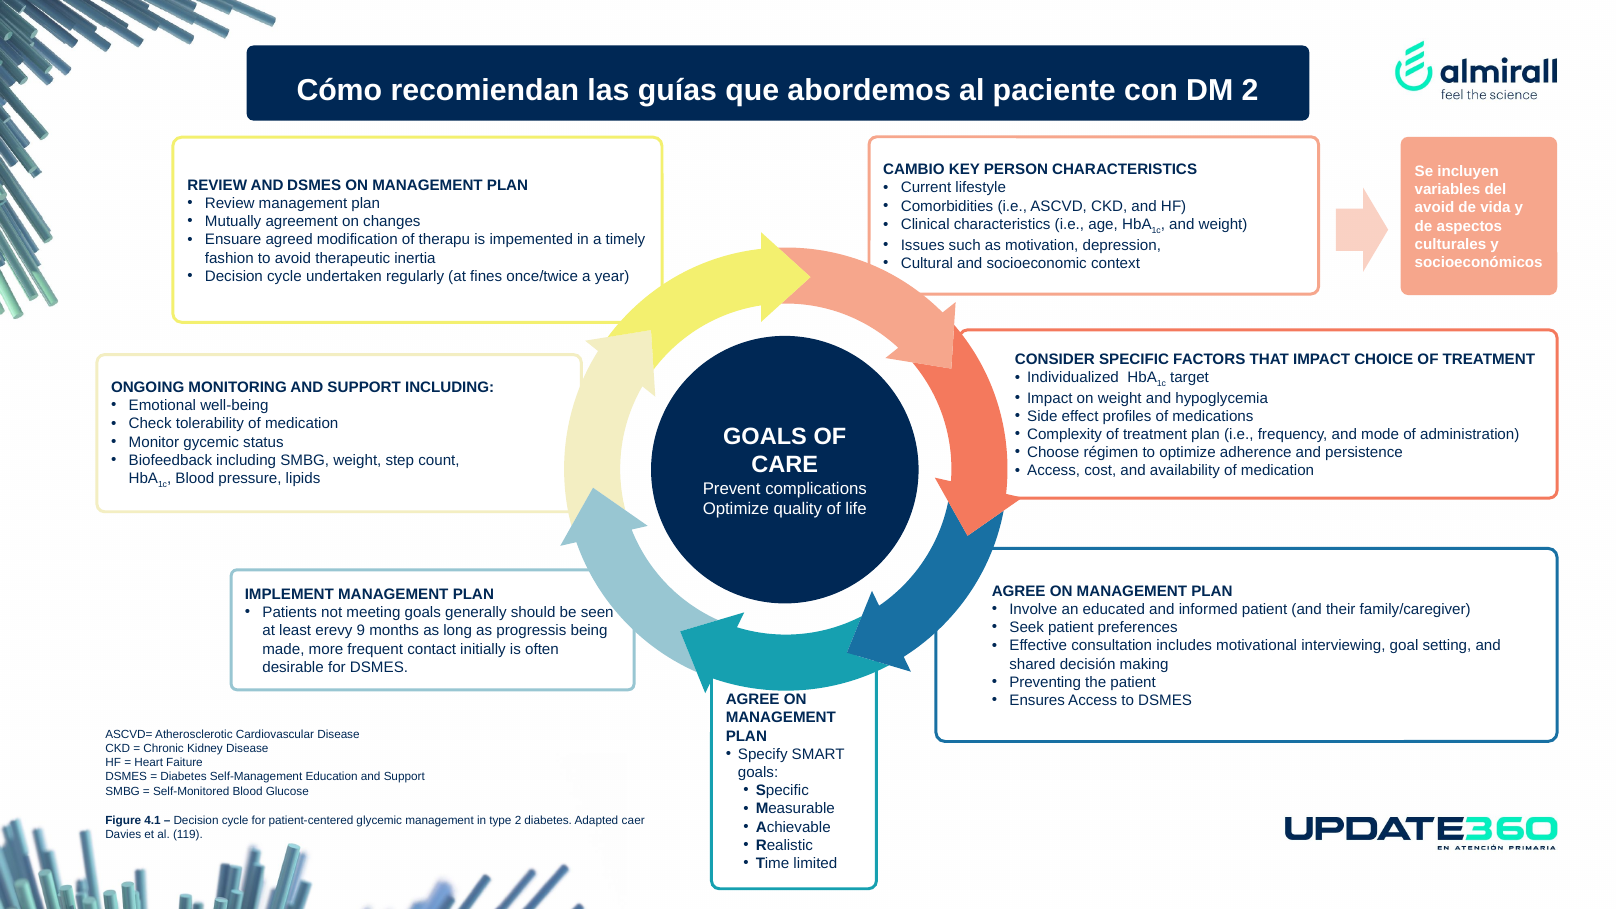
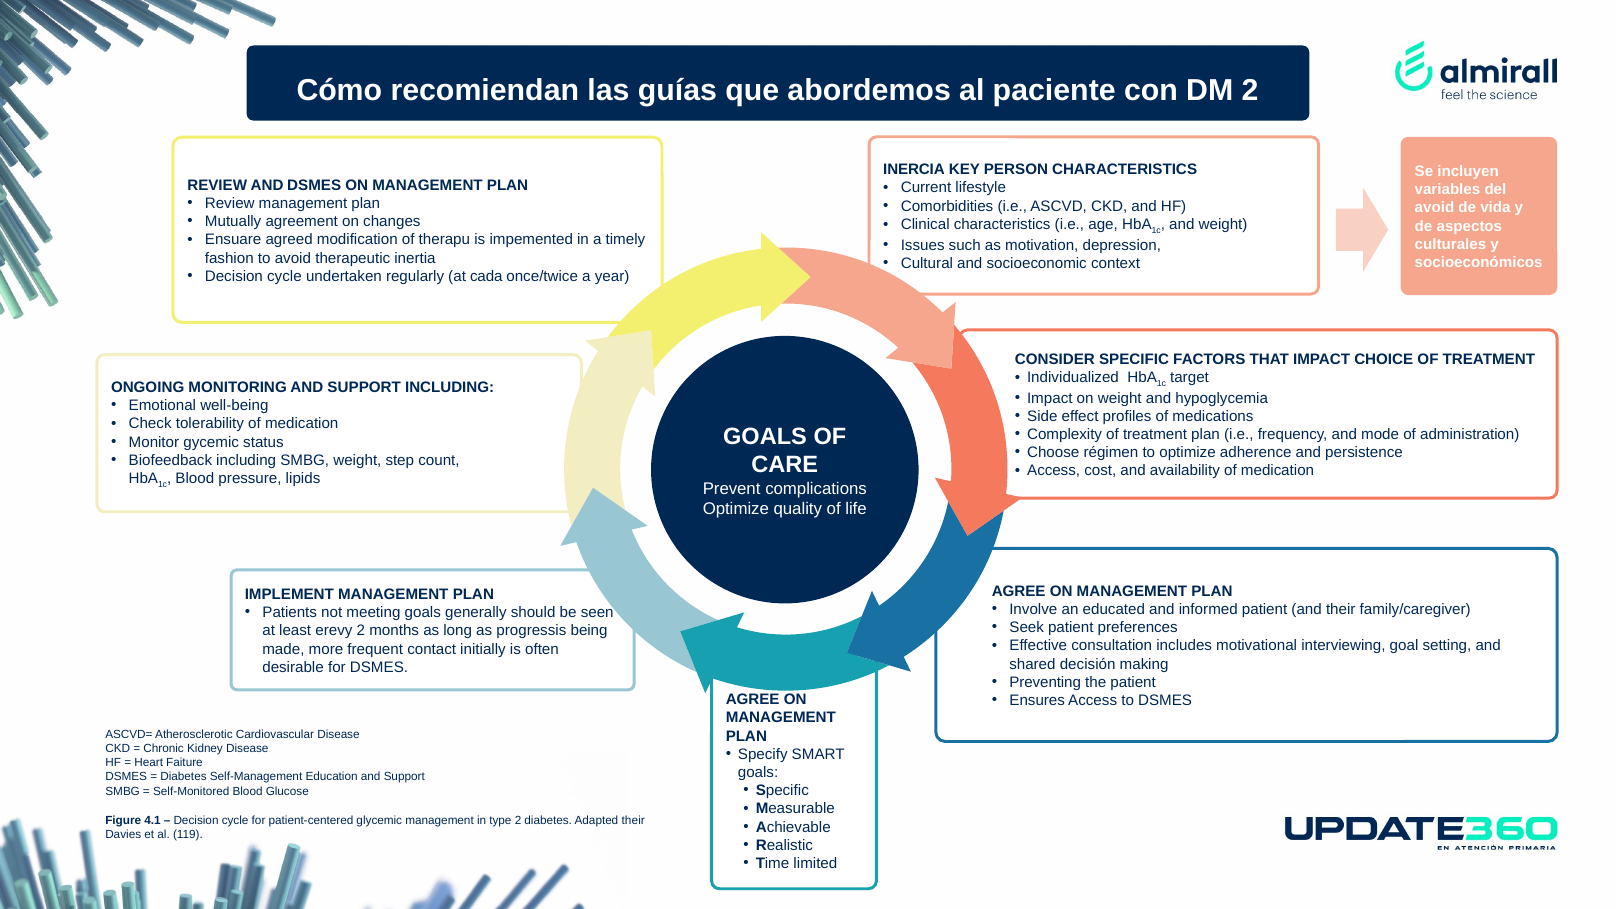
CAMBIO: CAMBIO -> INERCIA (914, 170)
fines: fines -> cada (486, 276)
erevy 9: 9 -> 2 (361, 631)
Adapted caer: caer -> their (633, 821)
